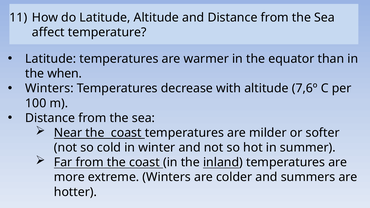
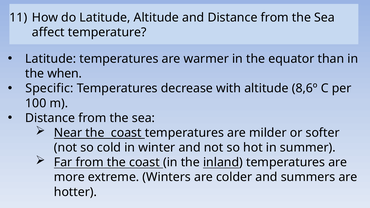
Winters: Winters -> Specific (49, 88)
7,6º: 7,6º -> 8,6º (305, 88)
